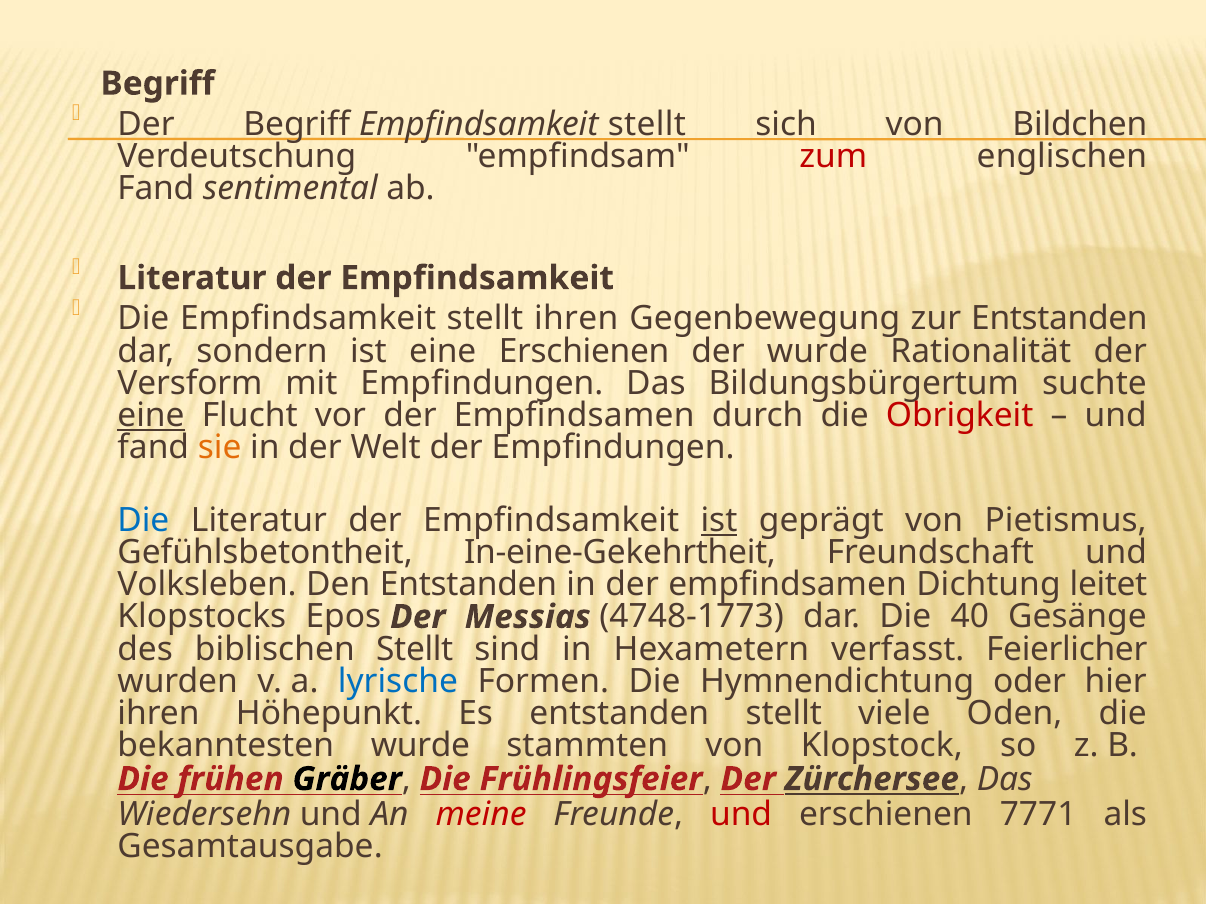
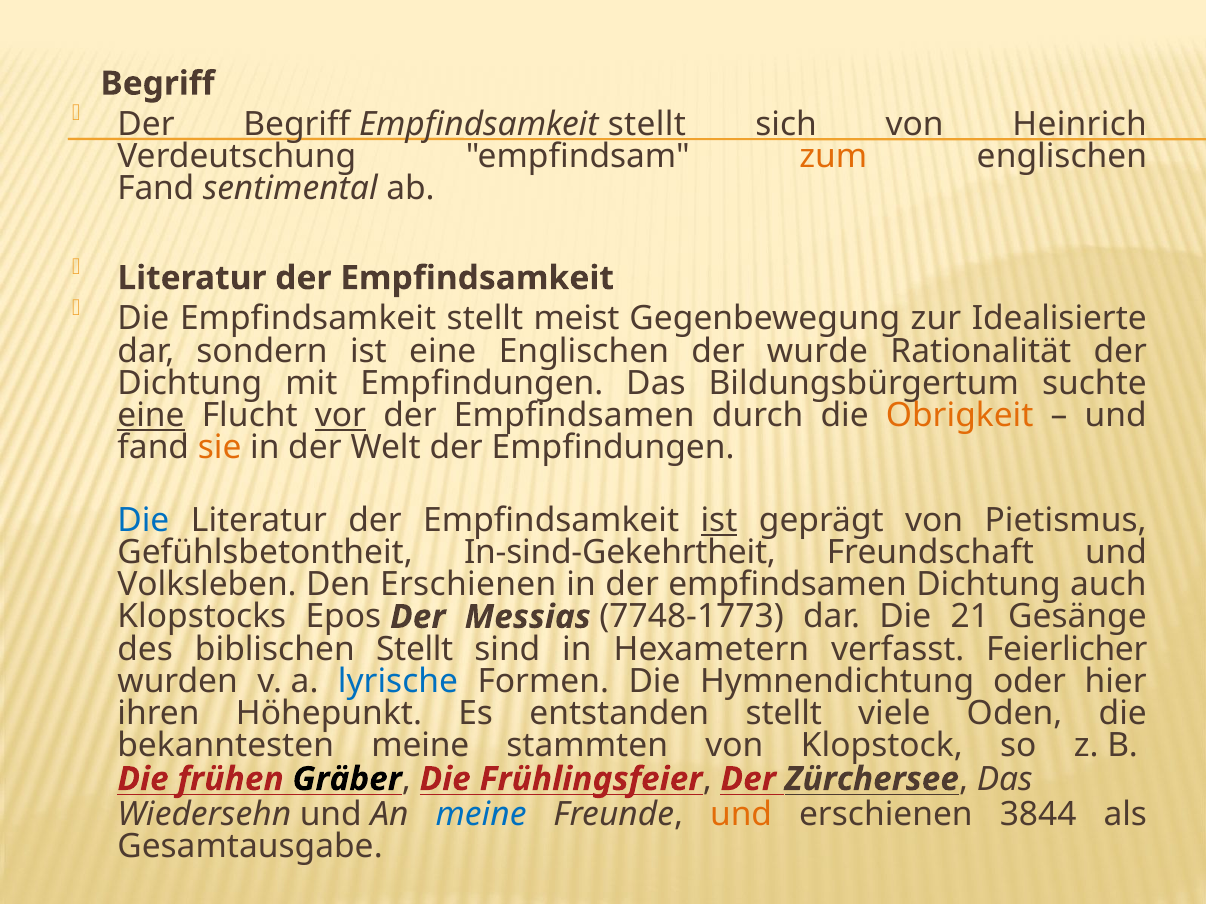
Bildchen: Bildchen -> Heinrich (1080, 124)
zum colour: red -> orange (833, 157)
stellt ihren: ihren -> meist (577, 319)
zur Entstanden: Entstanden -> Idealisierte (1059, 319)
eine Erschienen: Erschienen -> Englischen (584, 351)
Versform: Versform -> Dichtung (190, 383)
vor underline: none -> present (340, 416)
Obrigkeit colour: red -> orange (960, 416)
In-eine-Gekehrtheit: In-eine-Gekehrtheit -> In-sind-Gekehrtheit (620, 553)
Den Entstanden: Entstanden -> Erschienen (468, 585)
leitet: leitet -> auch (1108, 585)
4748-1773: 4748-1773 -> 7748-1773 (692, 617)
40: 40 -> 21 (970, 617)
bekanntesten wurde: wurde -> meine (420, 746)
Zürchersee underline: present -> none (872, 780)
meine colour: red -> blue (481, 815)
und colour: red -> orange (741, 815)
7771: 7771 -> 3844 (1038, 815)
